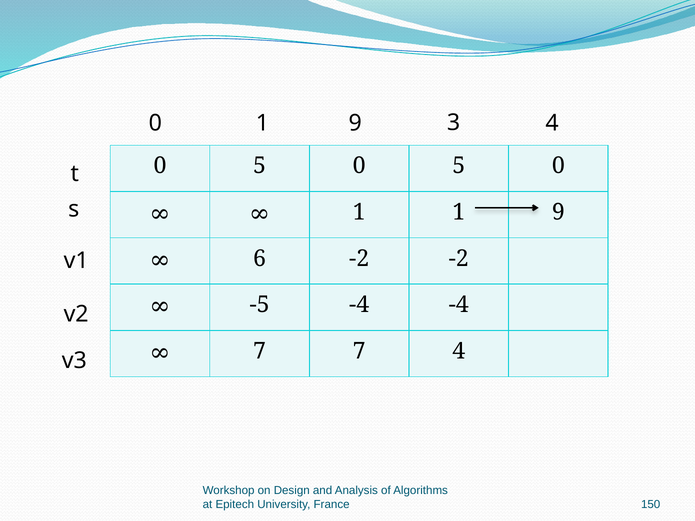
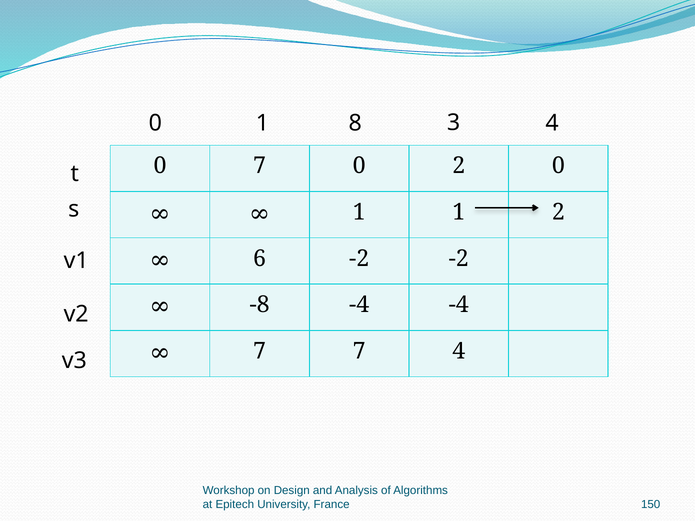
0 1 9: 9 -> 8 (355, 123)
5: 5 -> 7 (260, 166)
5: 5 -> 2 (459, 166)
1 1 9: 9 -> 2 (558, 212)
-5: -5 -> -8 (260, 305)
